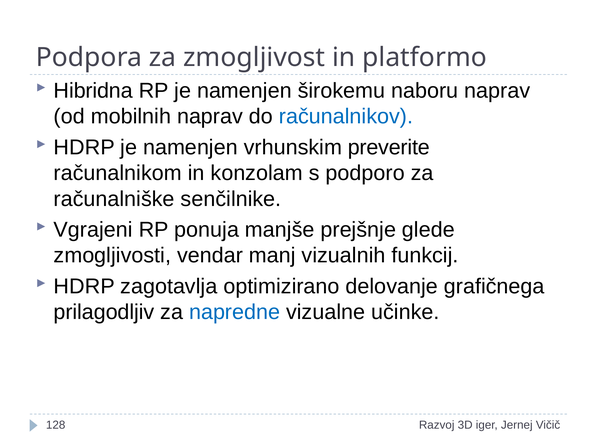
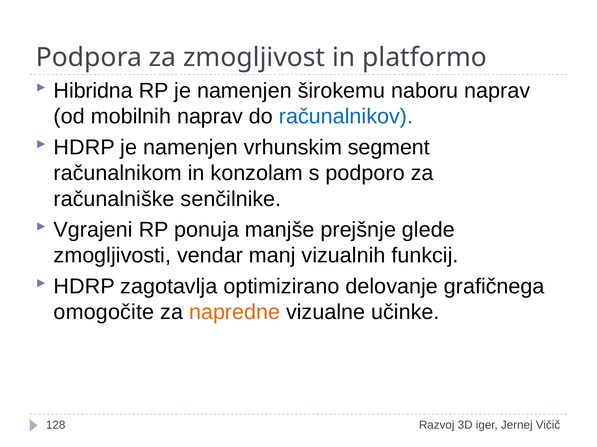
preverite: preverite -> segment (389, 148)
prilagodljiv: prilagodljiv -> omogočite (104, 313)
napredne colour: blue -> orange (235, 313)
